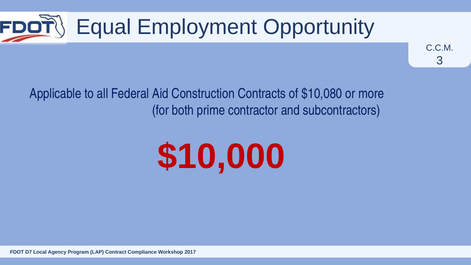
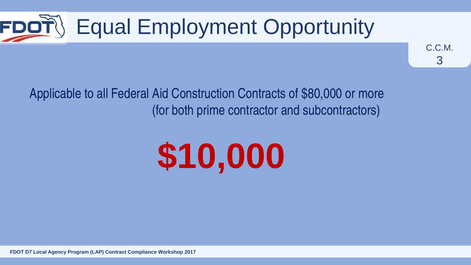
$10,080: $10,080 -> $80,000 (322, 94)
